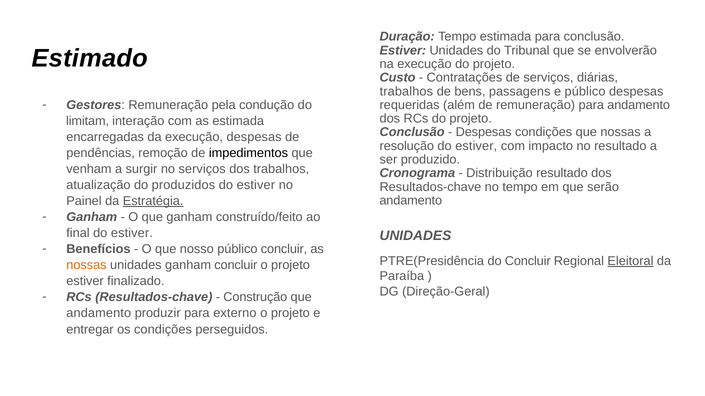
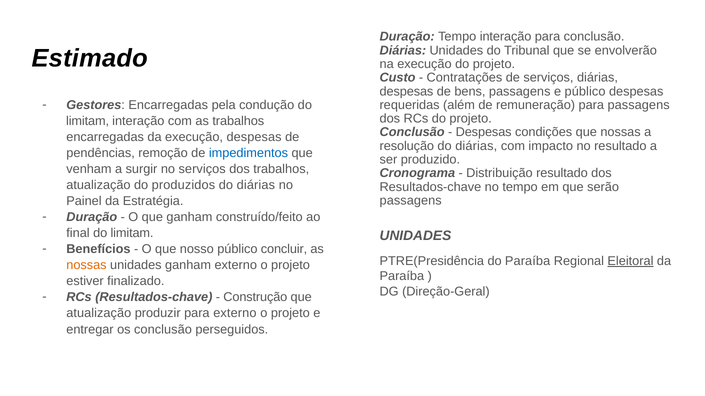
Tempo estimada: estimada -> interação (506, 37)
Estiver: Estiver -> Diárias (403, 50)
trabalhos: trabalhos -> despesas (406, 91)
Gestores Remuneração: Remuneração -> Encarregadas (168, 105)
para andamento: andamento -> passagens (639, 105)
as estimada: estimada -> trabalhos (238, 121)
estiver: estiver -> diárias (476, 146)
impedimentos colour: black -> blue (248, 153)
estiver: estiver -> diárias (256, 185)
andamento: andamento -> passagens (411, 201)
Estratégia underline: present -> none (153, 201)
Ganham: Ganham -> Duração (92, 217)
final do estiver: estiver -> limitam (132, 234)
do Concluir: Concluir -> Paraíba (528, 261)
ganham concluir: concluir -> externo (236, 266)
andamento: andamento -> atualização (99, 314)
os condições: condições -> conclusão (163, 330)
